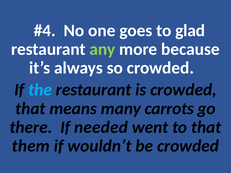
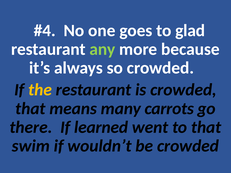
the colour: light blue -> yellow (40, 90)
needed: needed -> learned (101, 127)
them: them -> swim (31, 146)
